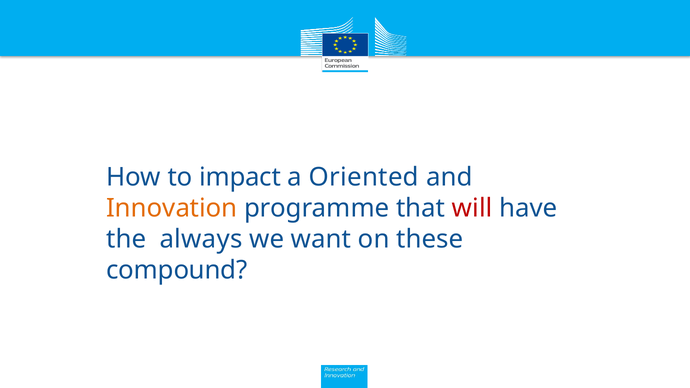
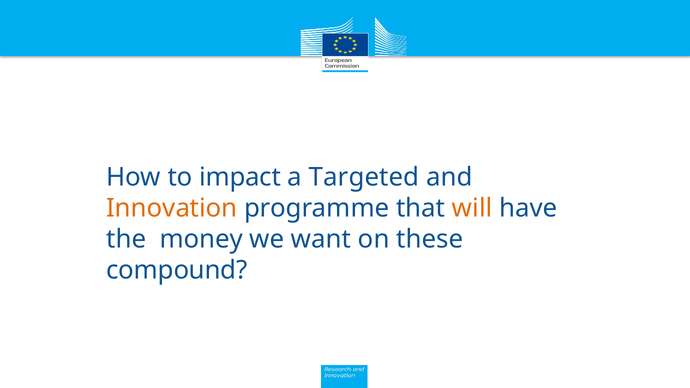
Oriented: Oriented -> Targeted (364, 177)
will colour: red -> orange (472, 208)
always: always -> money (201, 239)
